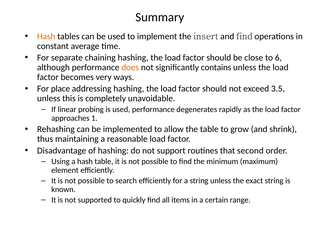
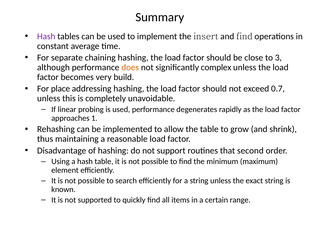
Hash colour: orange -> purple (46, 36)
6: 6 -> 3 (278, 58)
contains: contains -> complex (216, 67)
ways: ways -> build (124, 77)
3.5: 3.5 -> 0.7 (278, 89)
